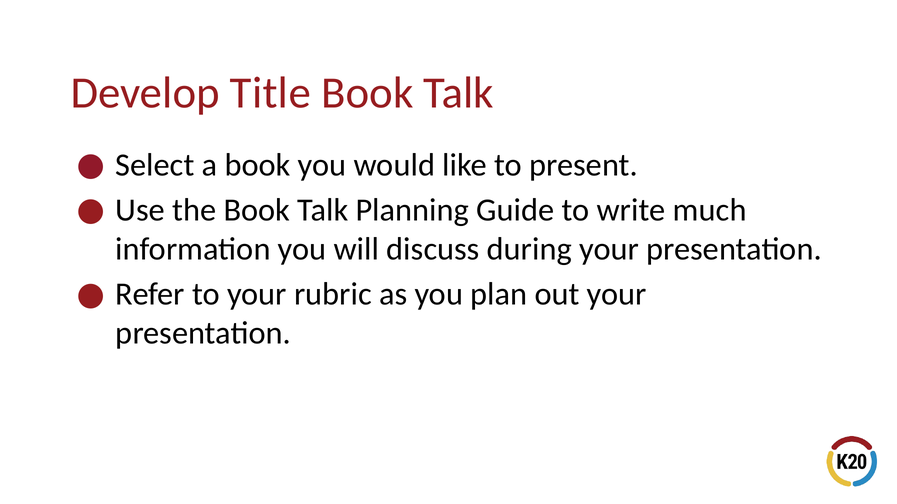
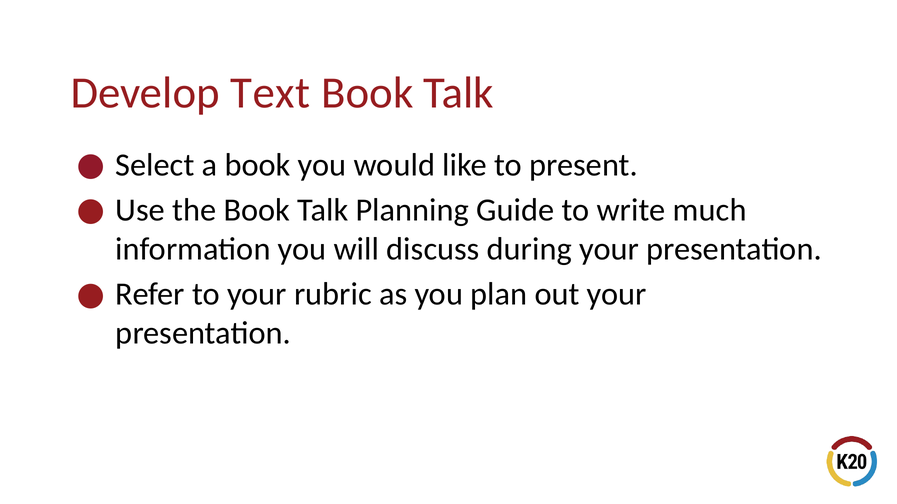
Title: Title -> Text (270, 93)
